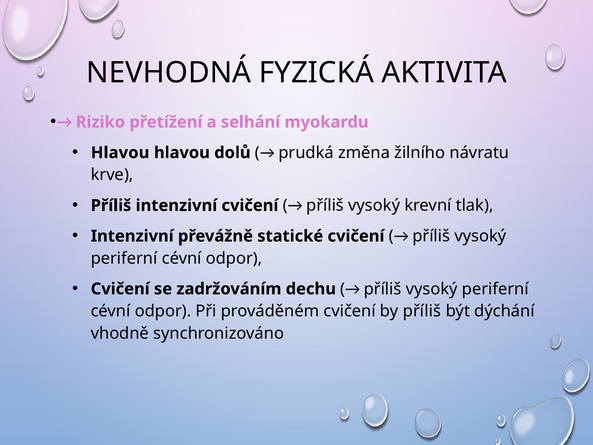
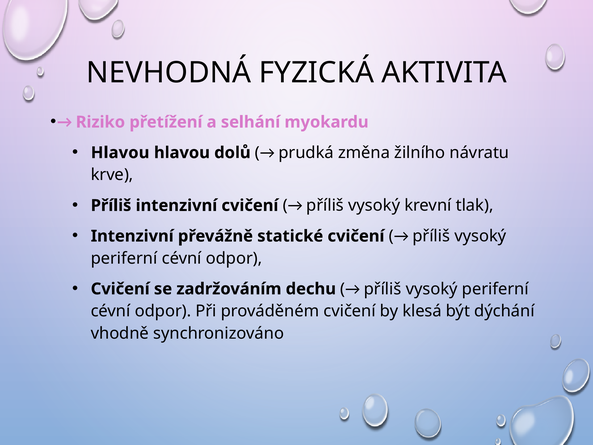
by příliš: příliš -> klesá (422, 311)
